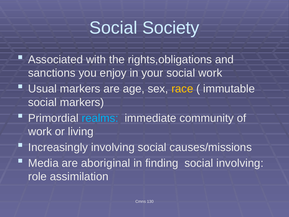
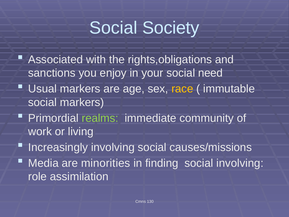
social work: work -> need (210, 73)
realms colour: light blue -> light green (100, 118)
aboriginal: aboriginal -> minorities (106, 163)
